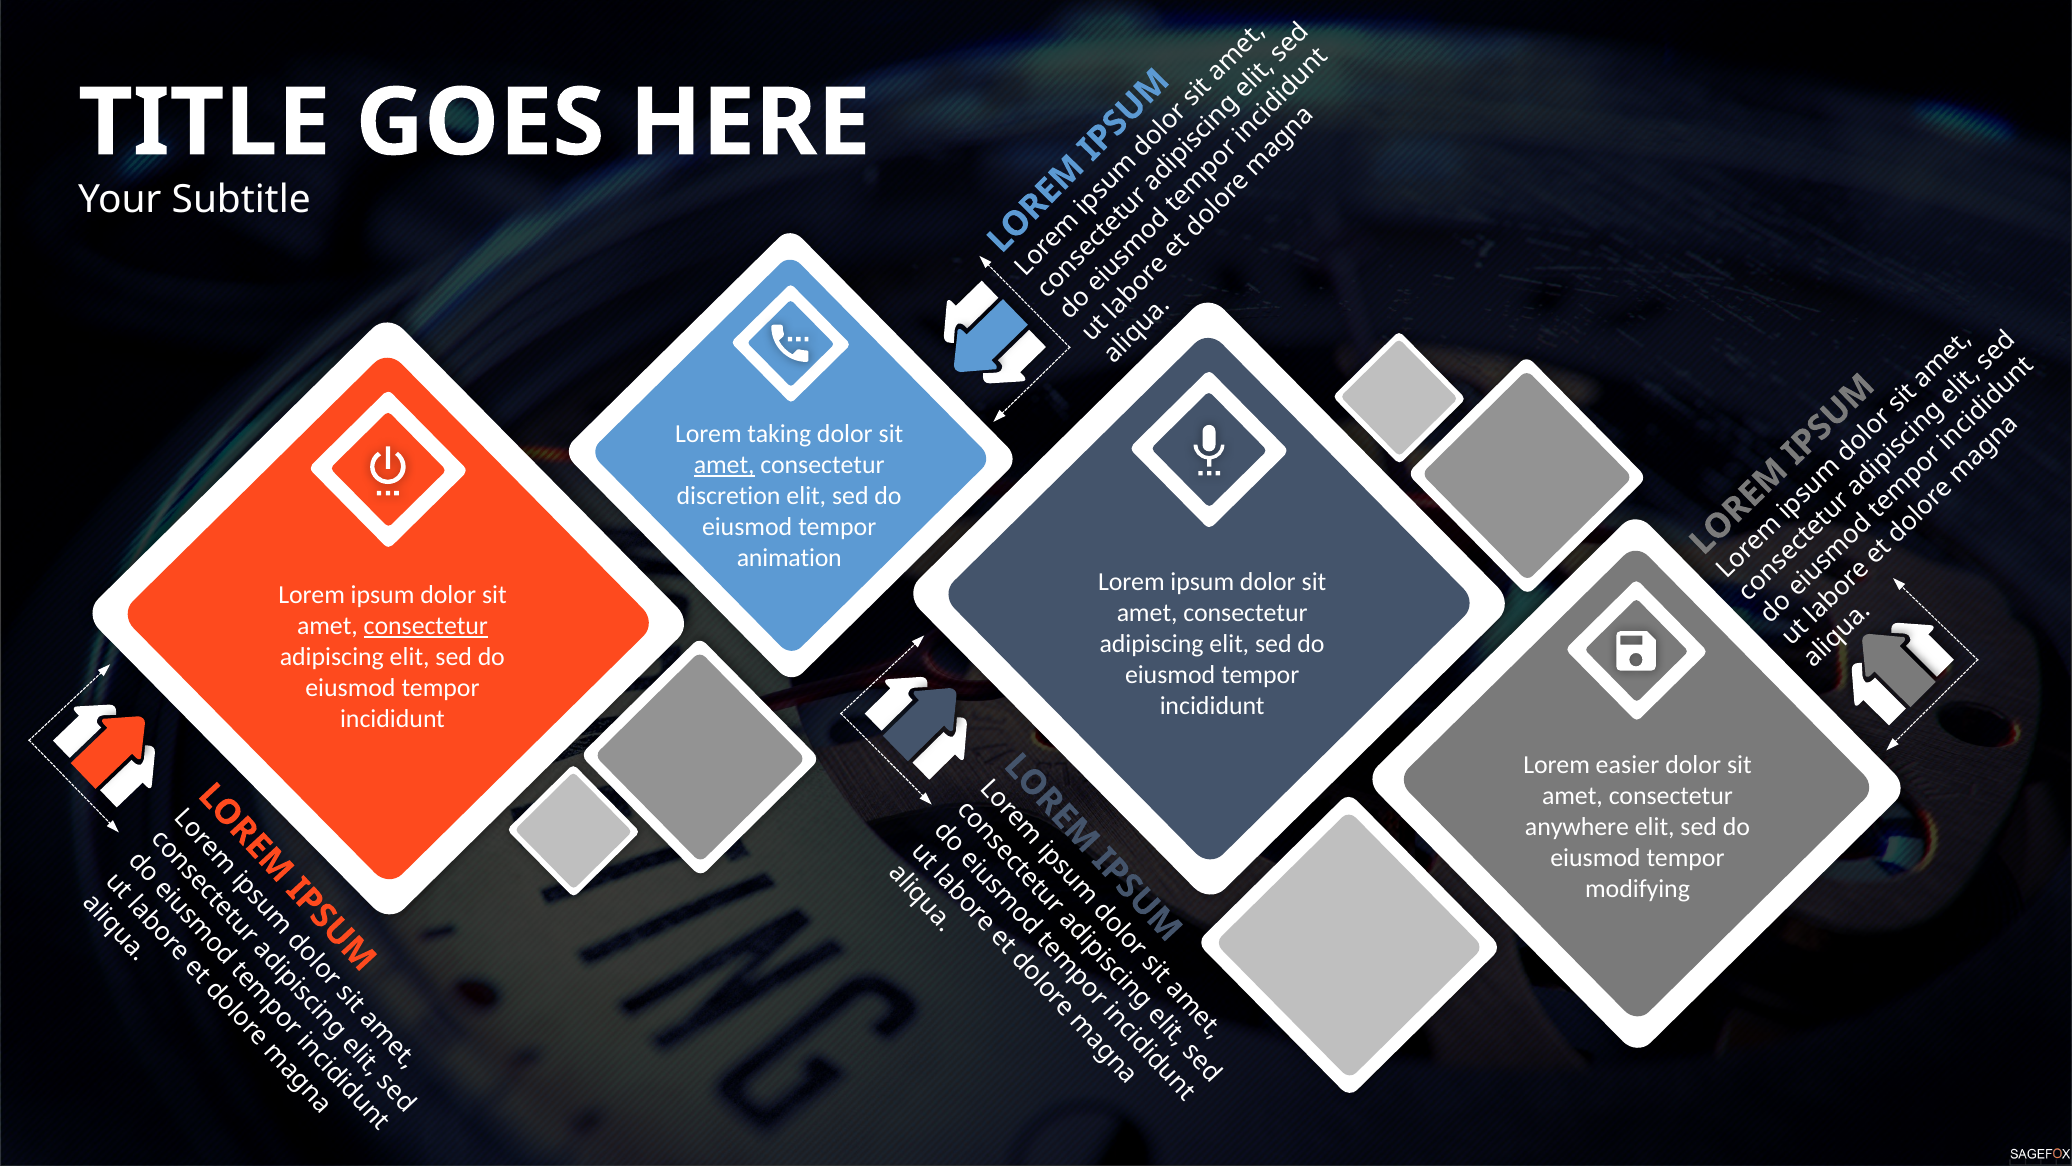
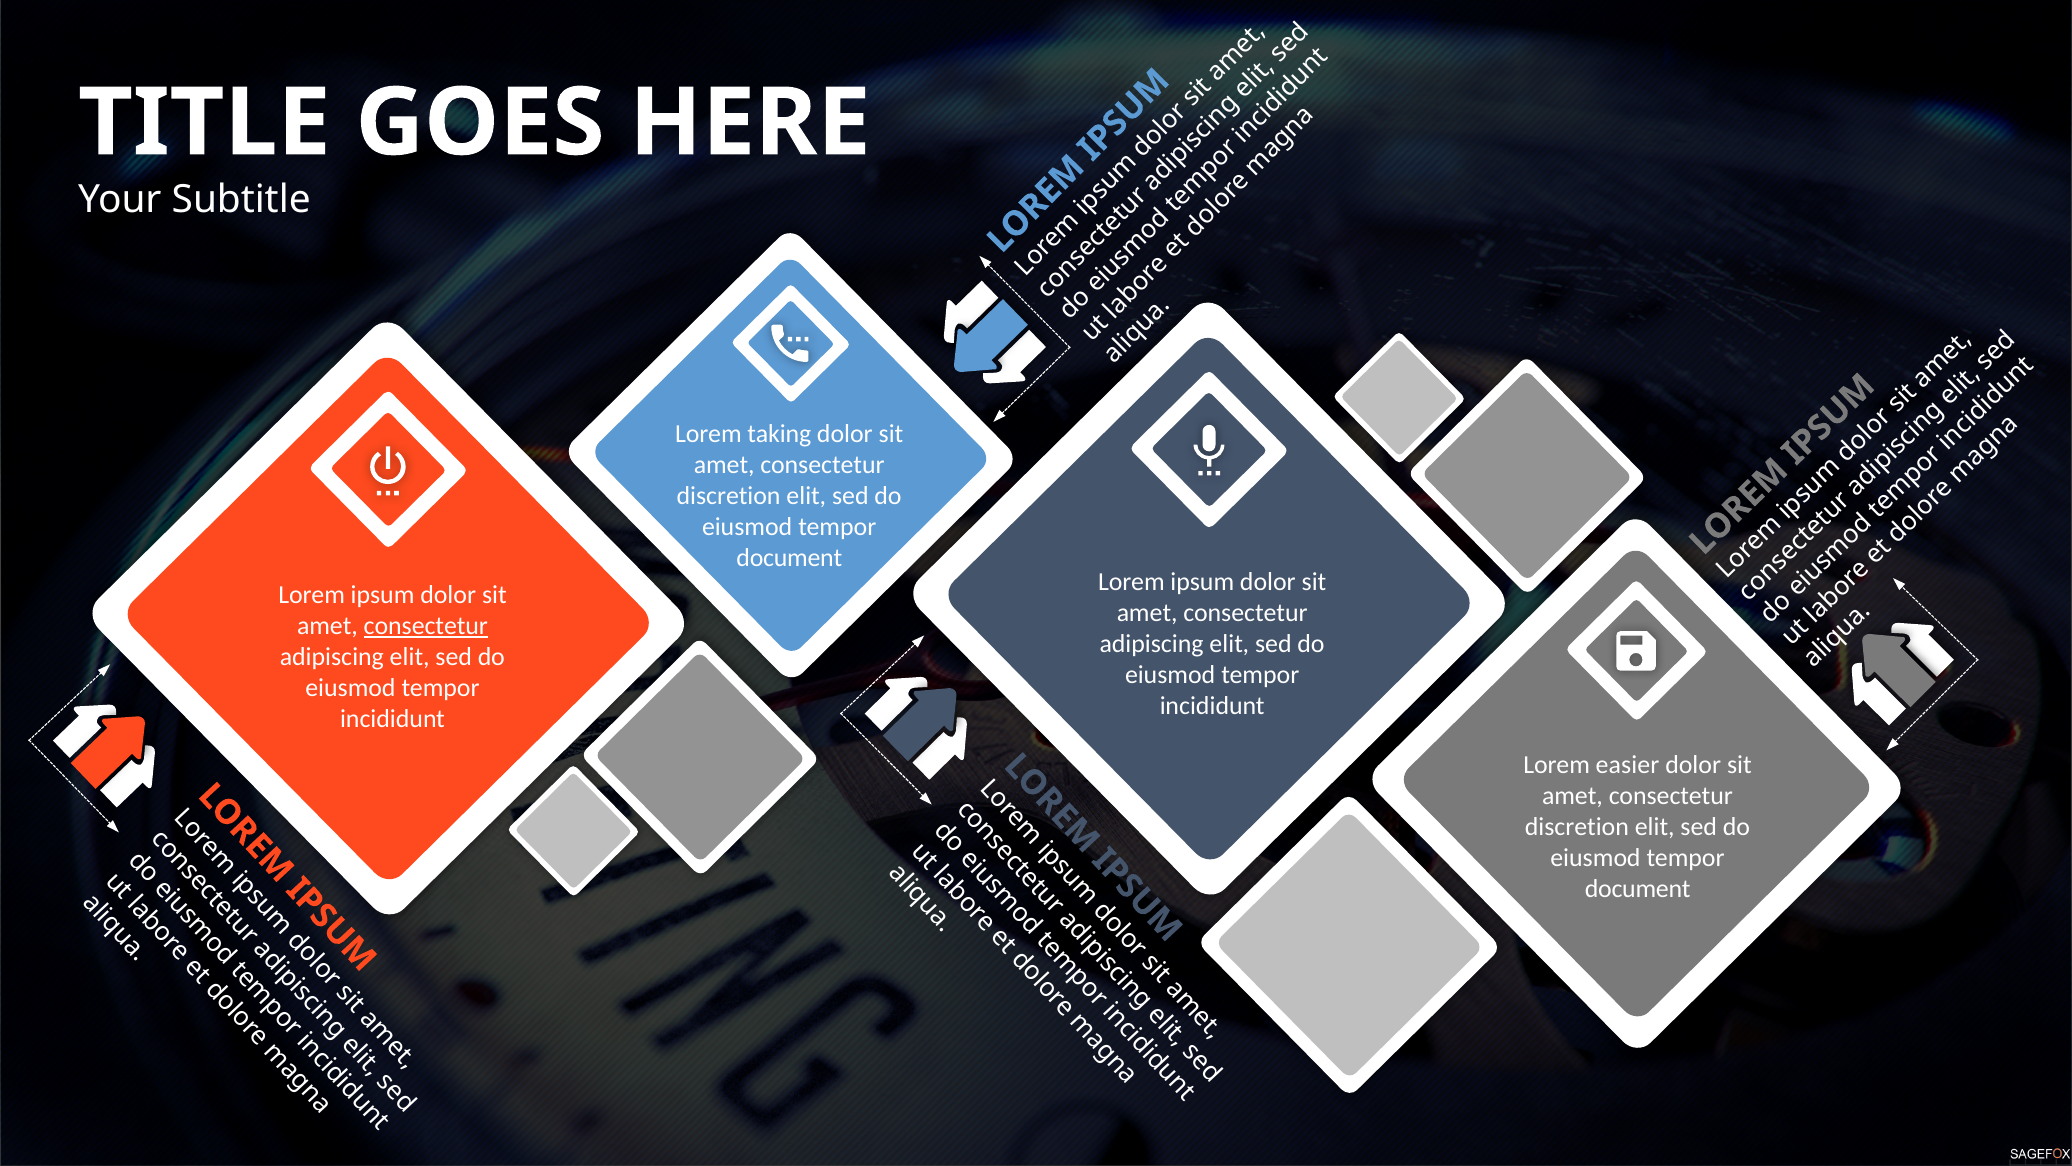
amet underline: present -> none (724, 465)
animation: animation -> document (789, 558)
anywhere: anywhere -> discretion (1577, 827)
modifying: modifying -> document (1638, 889)
